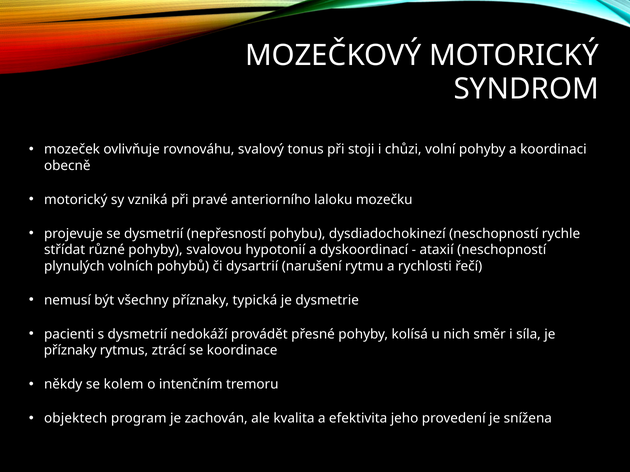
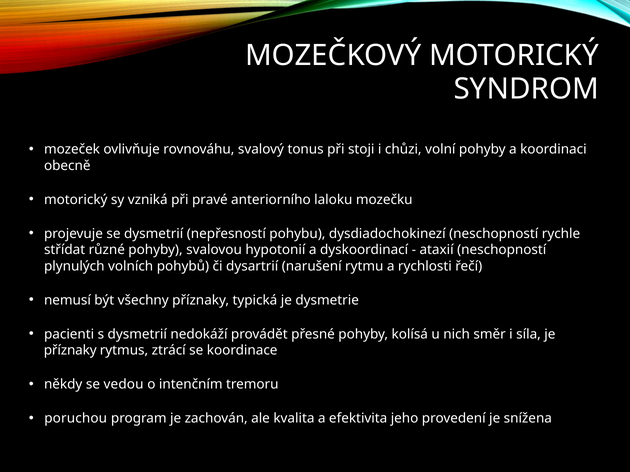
kolem: kolem -> vedou (124, 385)
objektech: objektech -> poruchou (76, 419)
